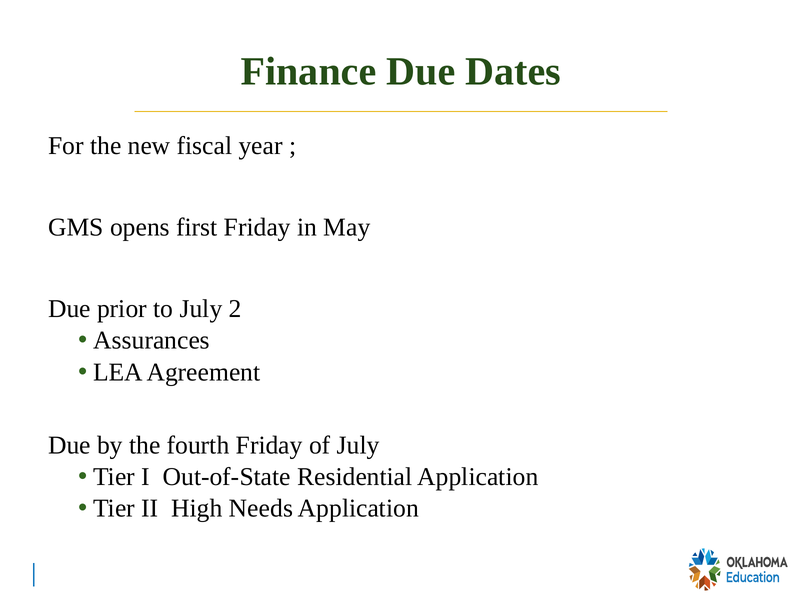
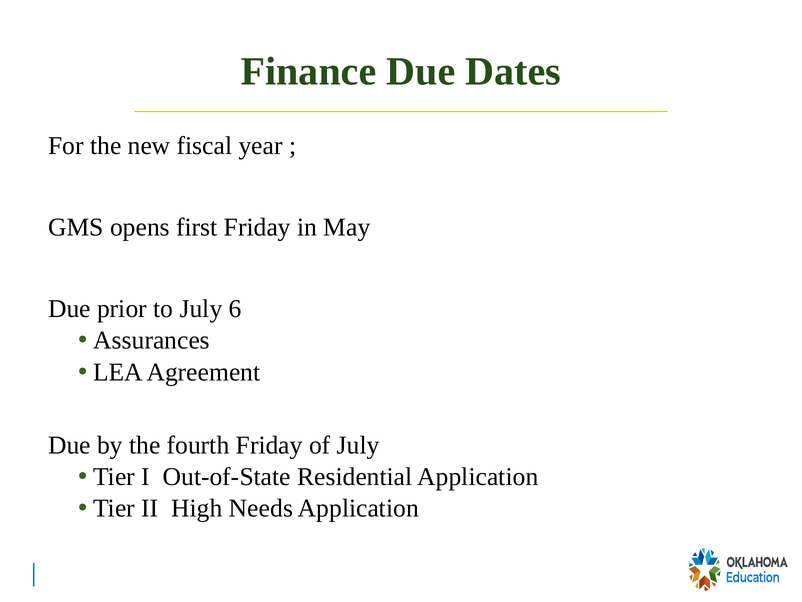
2: 2 -> 6 (235, 309)
